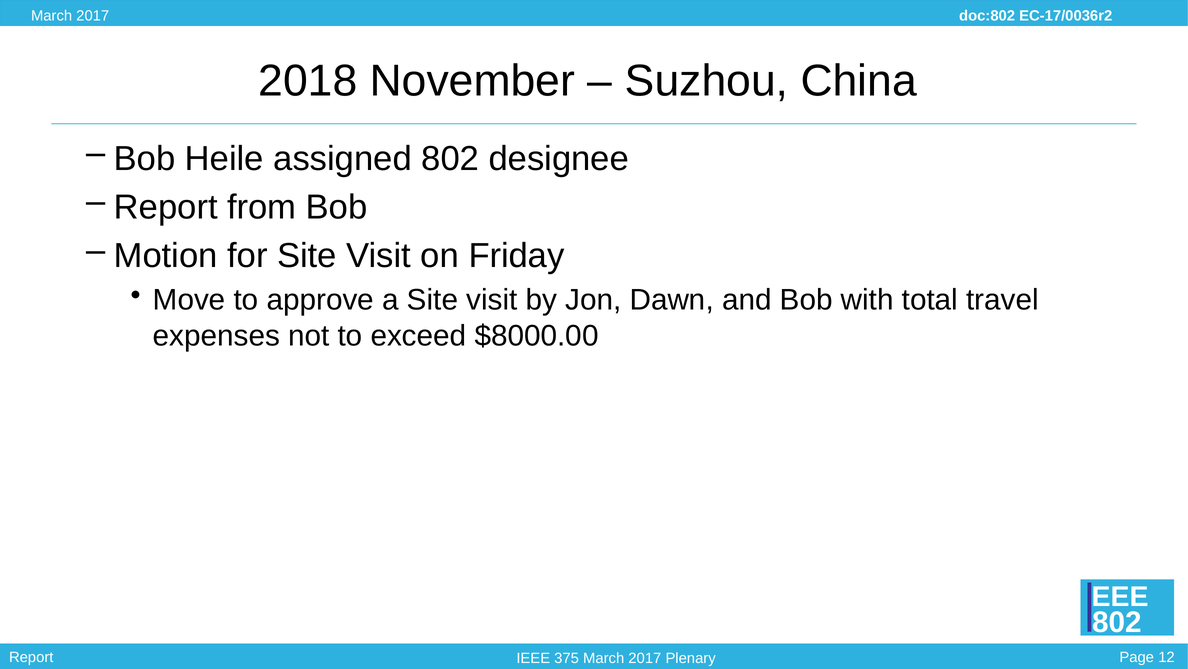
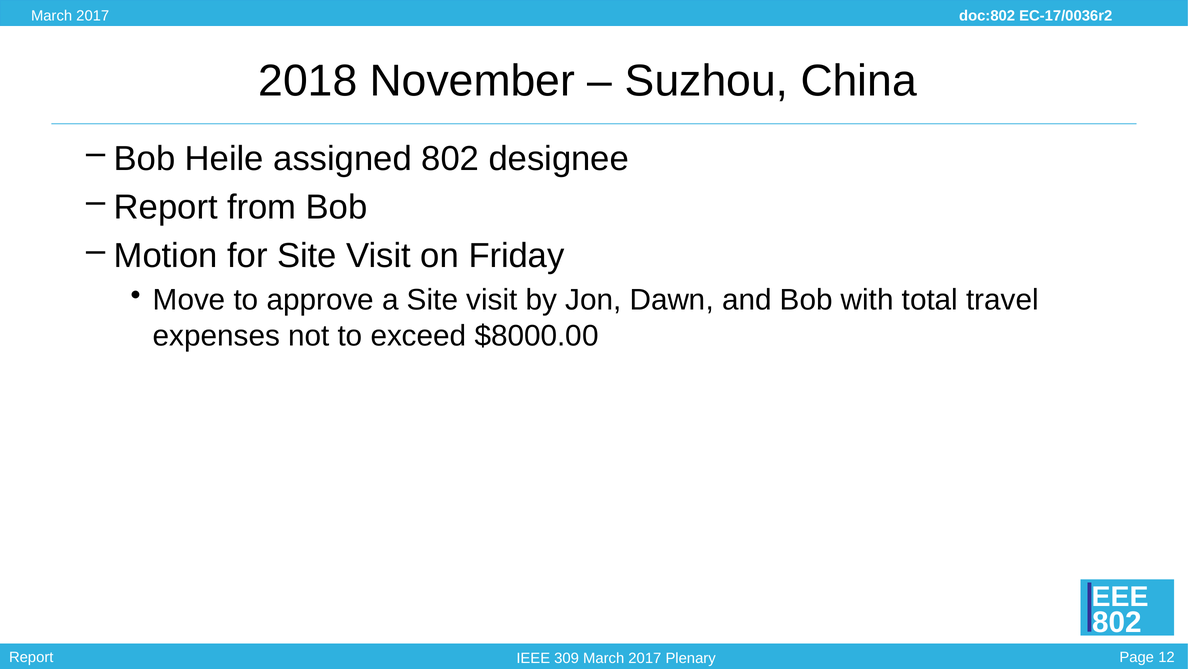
375: 375 -> 309 (567, 658)
